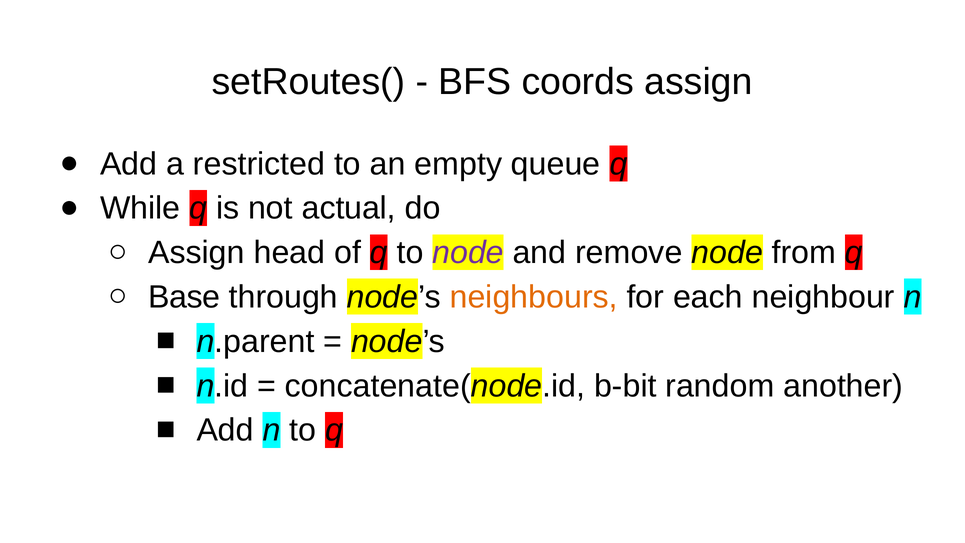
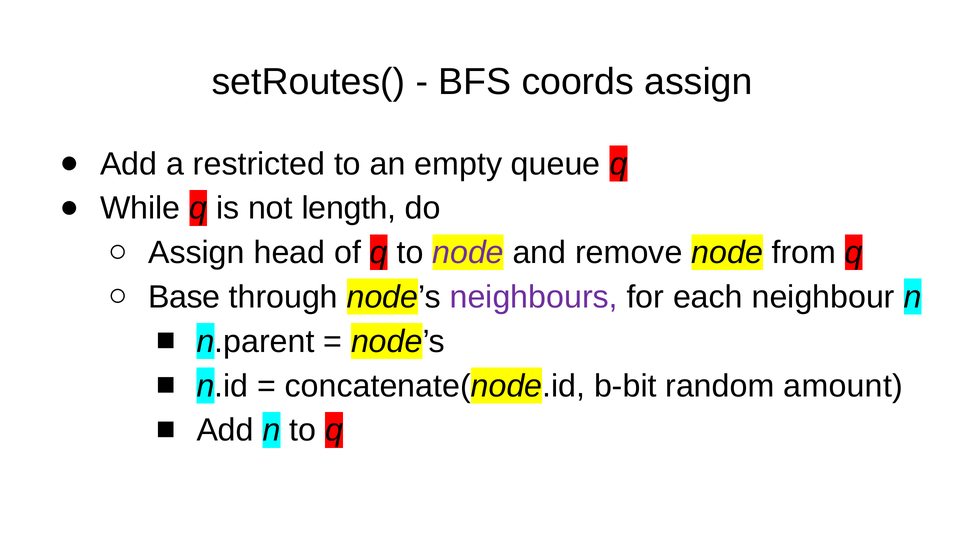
actual: actual -> length (349, 208)
neighbours colour: orange -> purple (534, 297)
another: another -> amount (843, 386)
